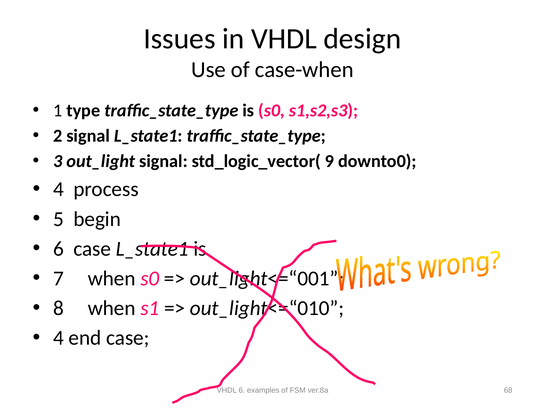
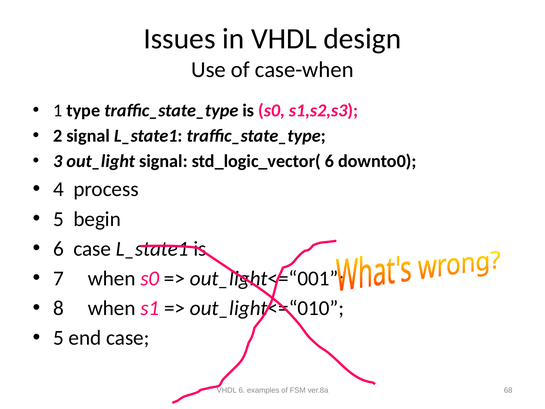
std_logic_vector( 9: 9 -> 6 (329, 161)
4: 4 -> 5 (59, 338)
